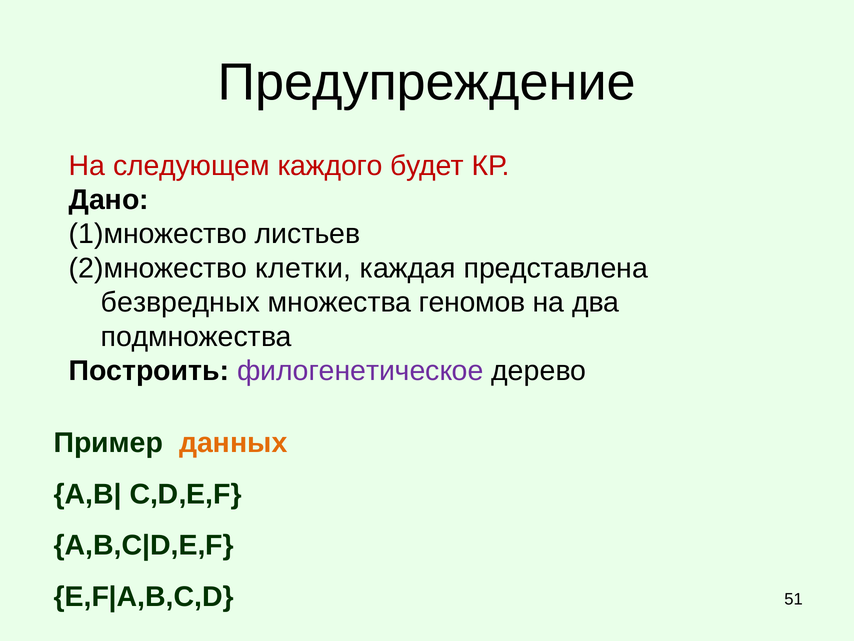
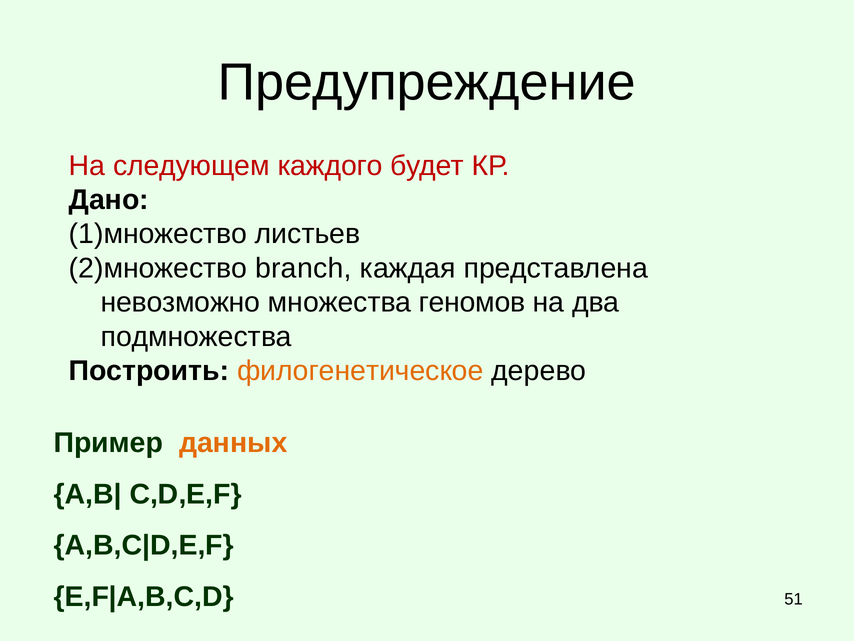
клетки: клетки -> branch (303, 268)
безвредных: безвредных -> невозможно (181, 302)
филогенетическое colour: purple -> orange (360, 371)
